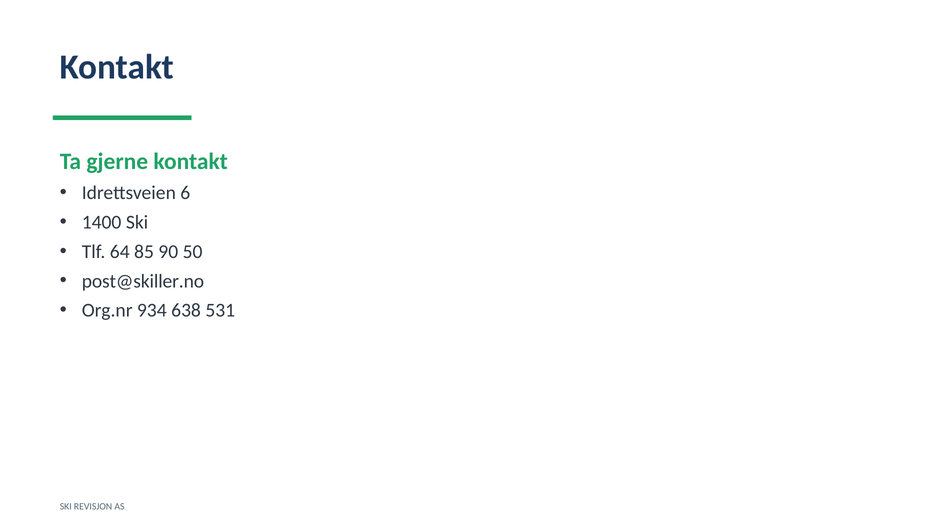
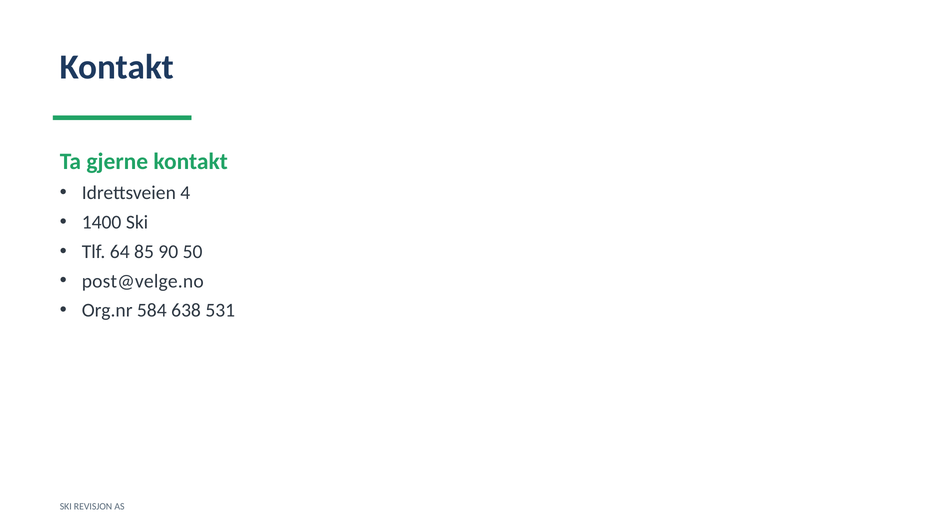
6: 6 -> 4 (185, 193)
post@skiller.no: post@skiller.no -> post@velge.no (143, 281)
934: 934 -> 584 (152, 311)
